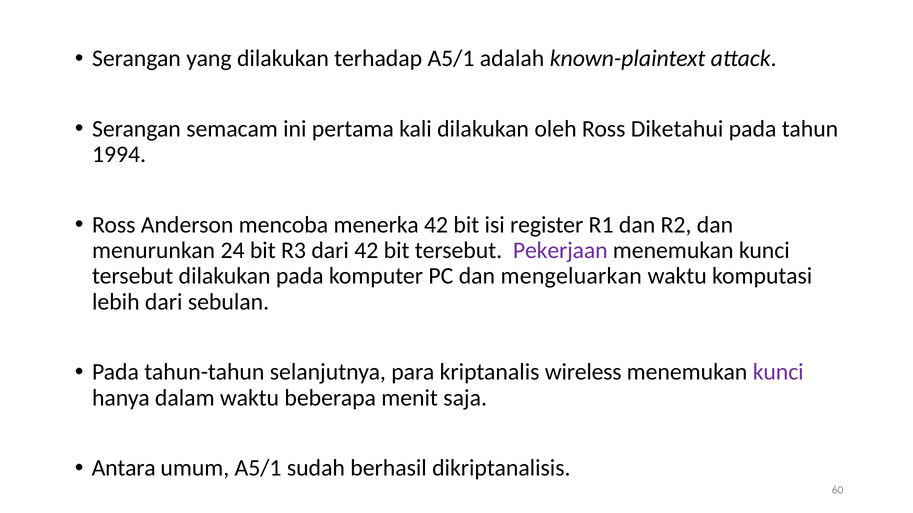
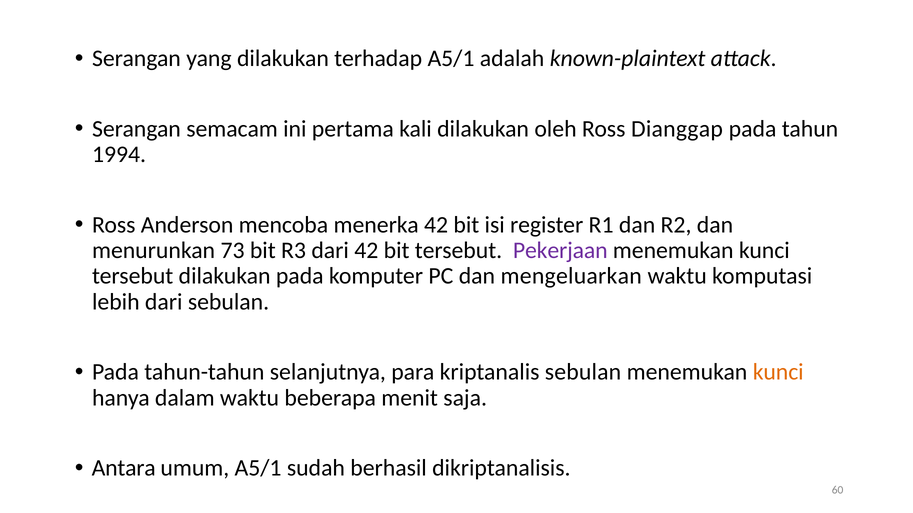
Diketahui: Diketahui -> Dianggap (677, 129)
24: 24 -> 73 (233, 251)
kriptanalis wireless: wireless -> sebulan (583, 372)
kunci colour: purple -> orange (778, 372)
